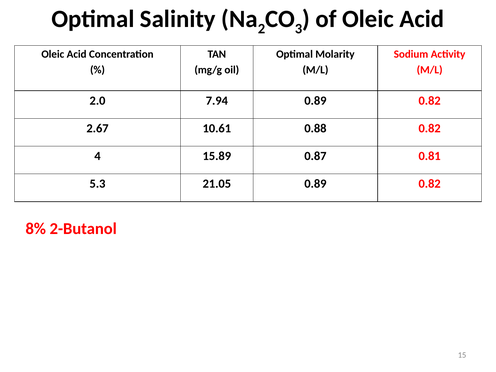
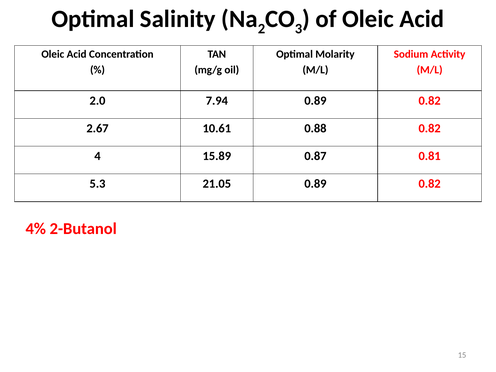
8%: 8% -> 4% (36, 229)
